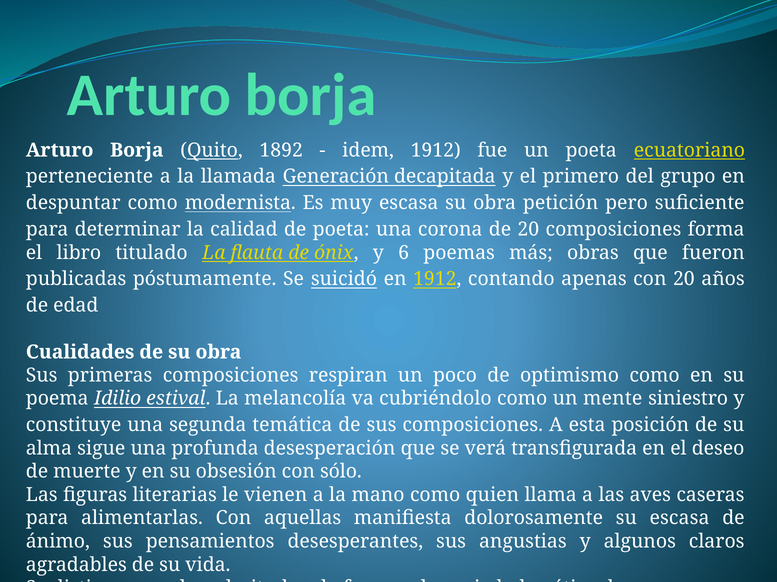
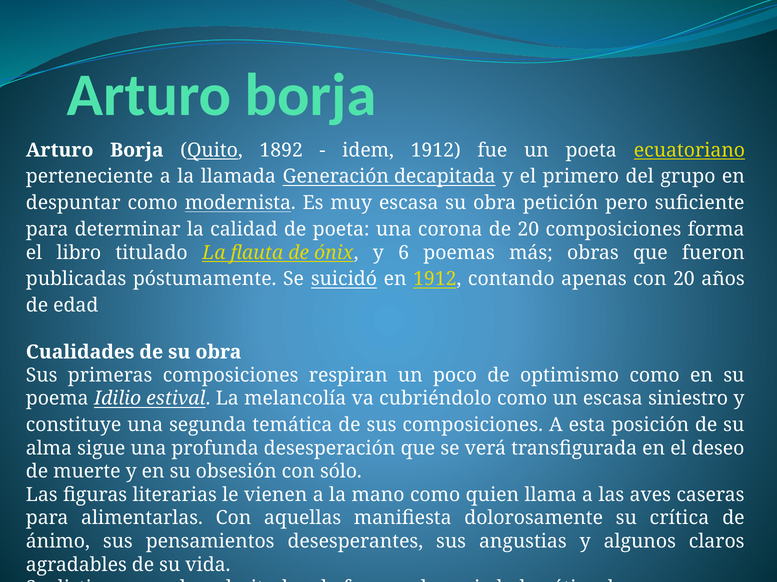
un mente: mente -> escasa (613, 399)
su escasa: escasa -> crítica (679, 519)
